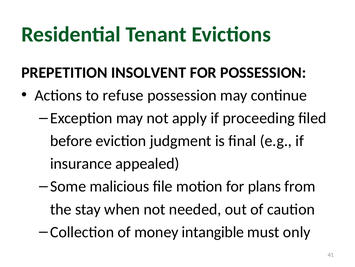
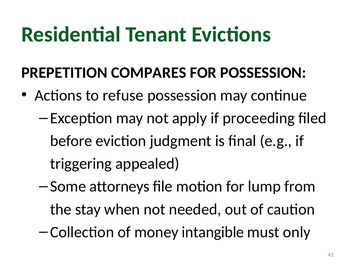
INSOLVENT: INSOLVENT -> COMPARES (149, 72)
insurance: insurance -> triggering (81, 163)
malicious: malicious -> attorneys (120, 186)
plans: plans -> lump (264, 186)
